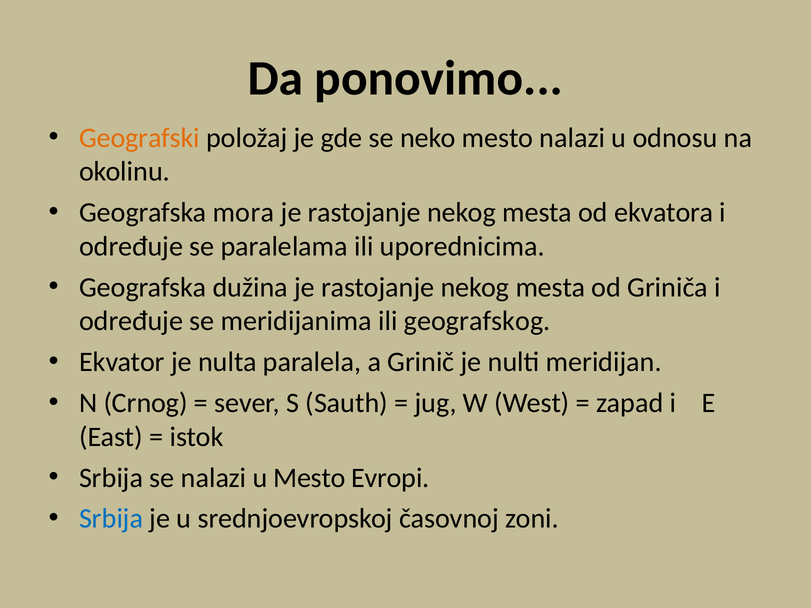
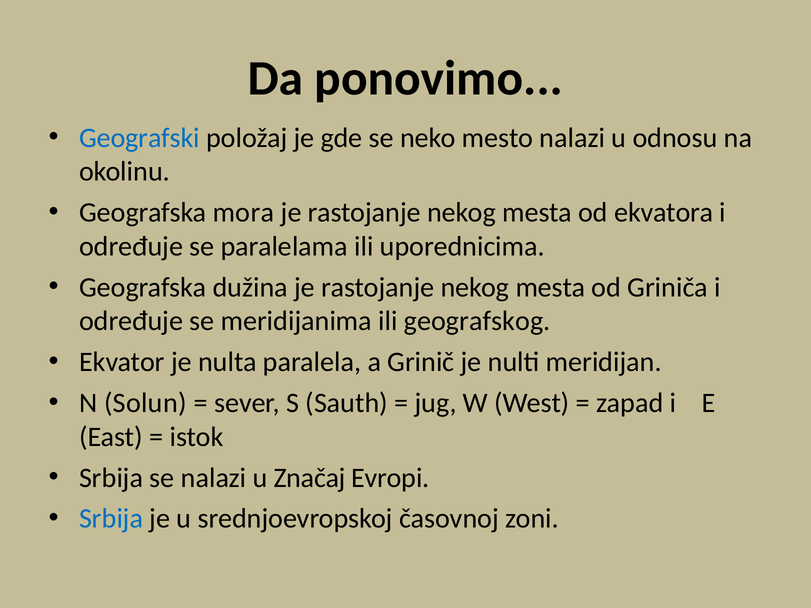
Geografski colour: orange -> blue (139, 138)
Crnog: Crnog -> Solun (145, 403)
u Mesto: Mesto -> Značaj (310, 478)
